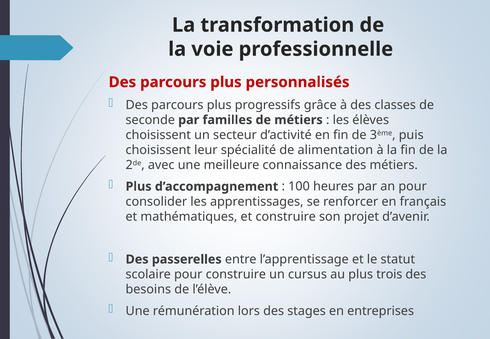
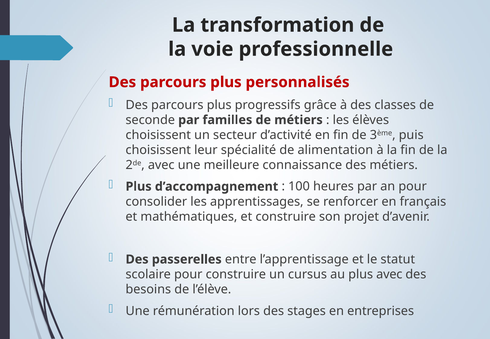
plus trois: trois -> avec (389, 275)
